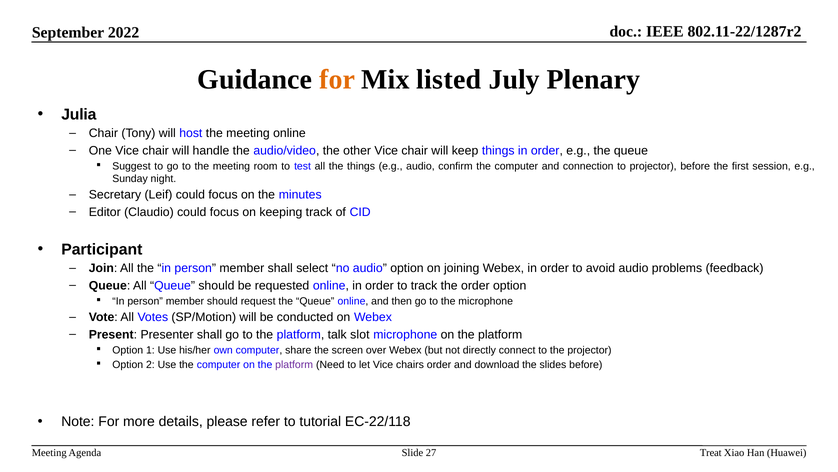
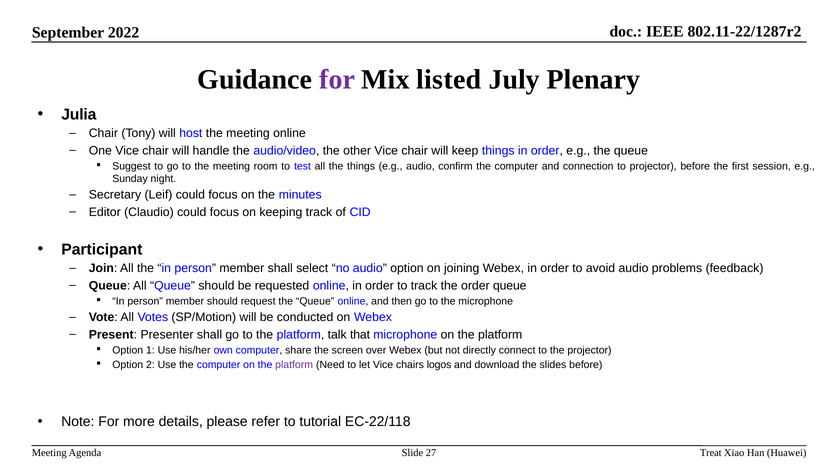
for colour: orange -> purple (337, 79)
order option: option -> queue (510, 285)
slot: slot -> that (360, 334)
chairs order: order -> logos (439, 364)
